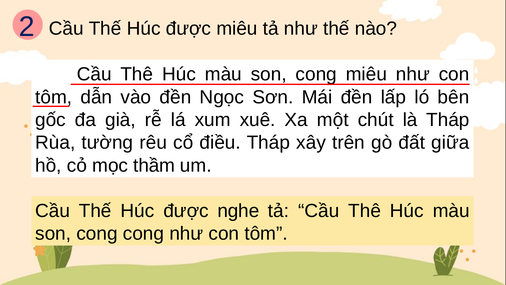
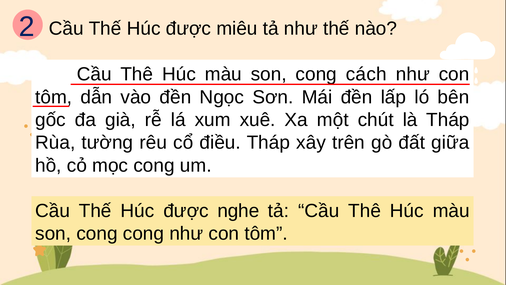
cong miêu: miêu -> cách (366, 74)
mọc thầm: thầm -> cong (154, 166)
